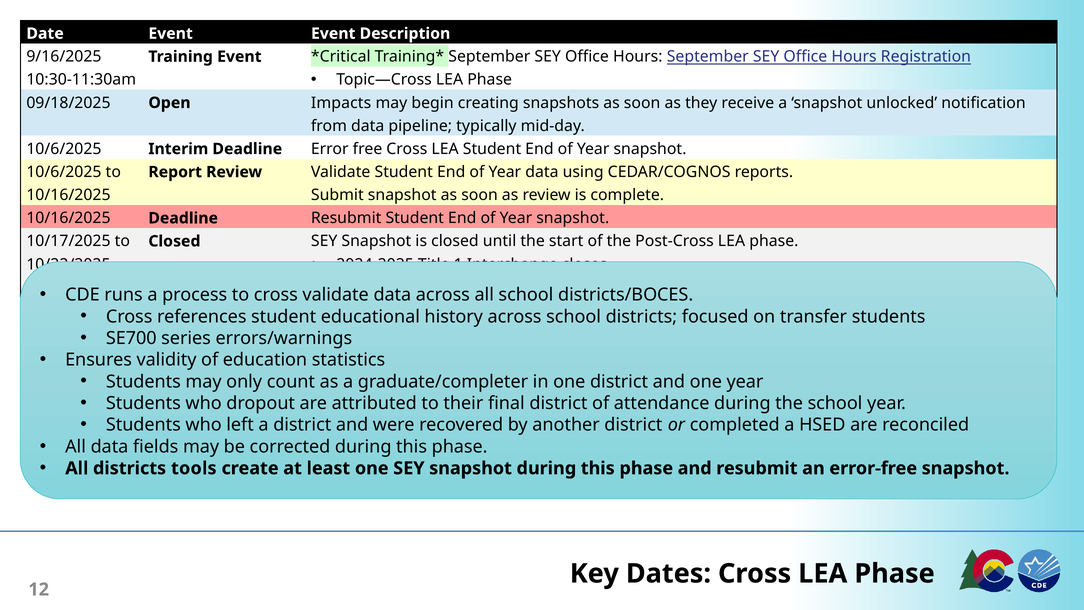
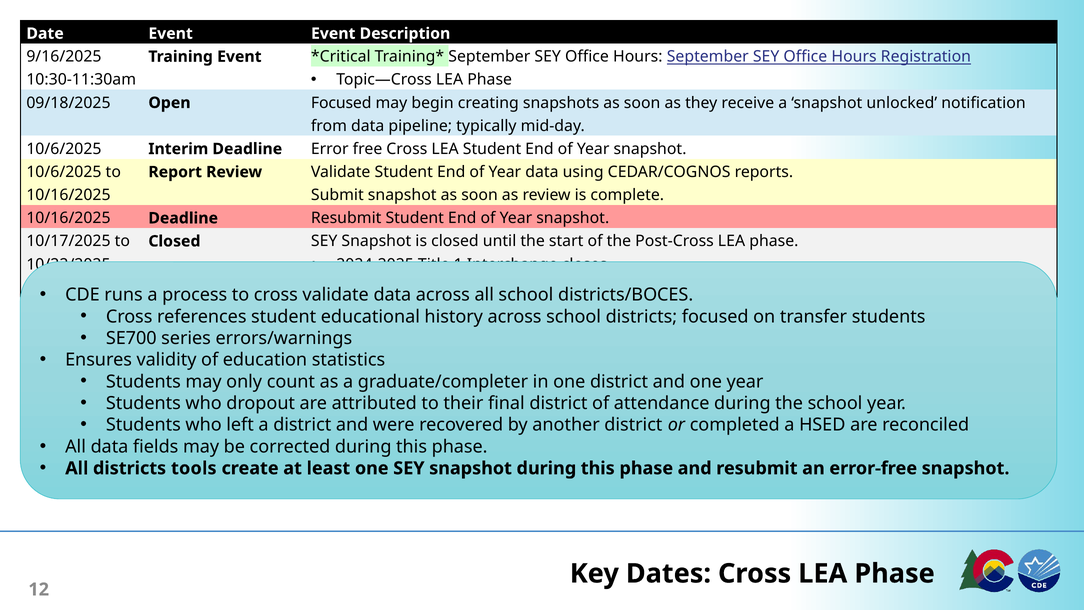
Open Impacts: Impacts -> Focused (341, 103)
